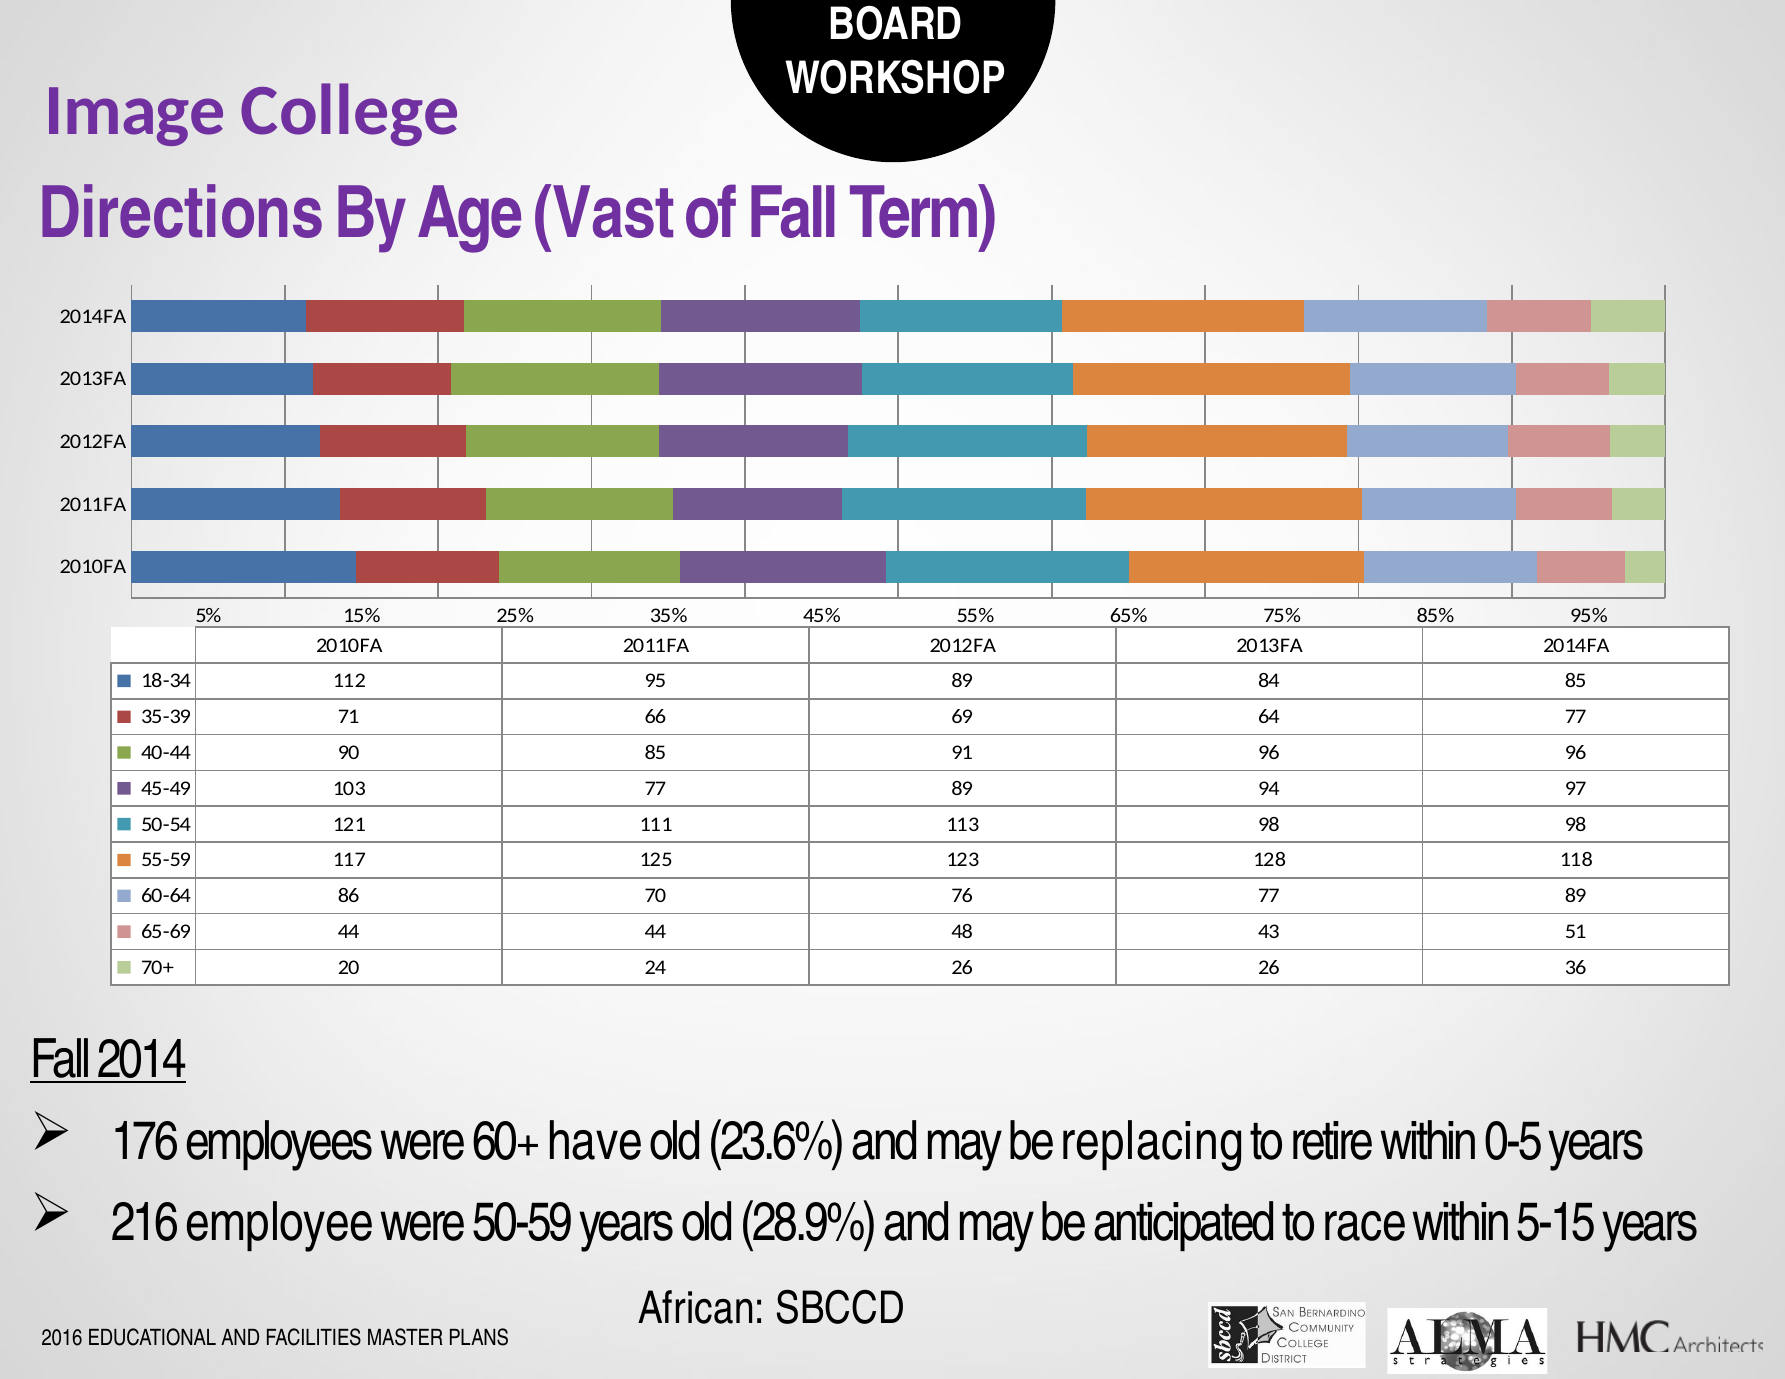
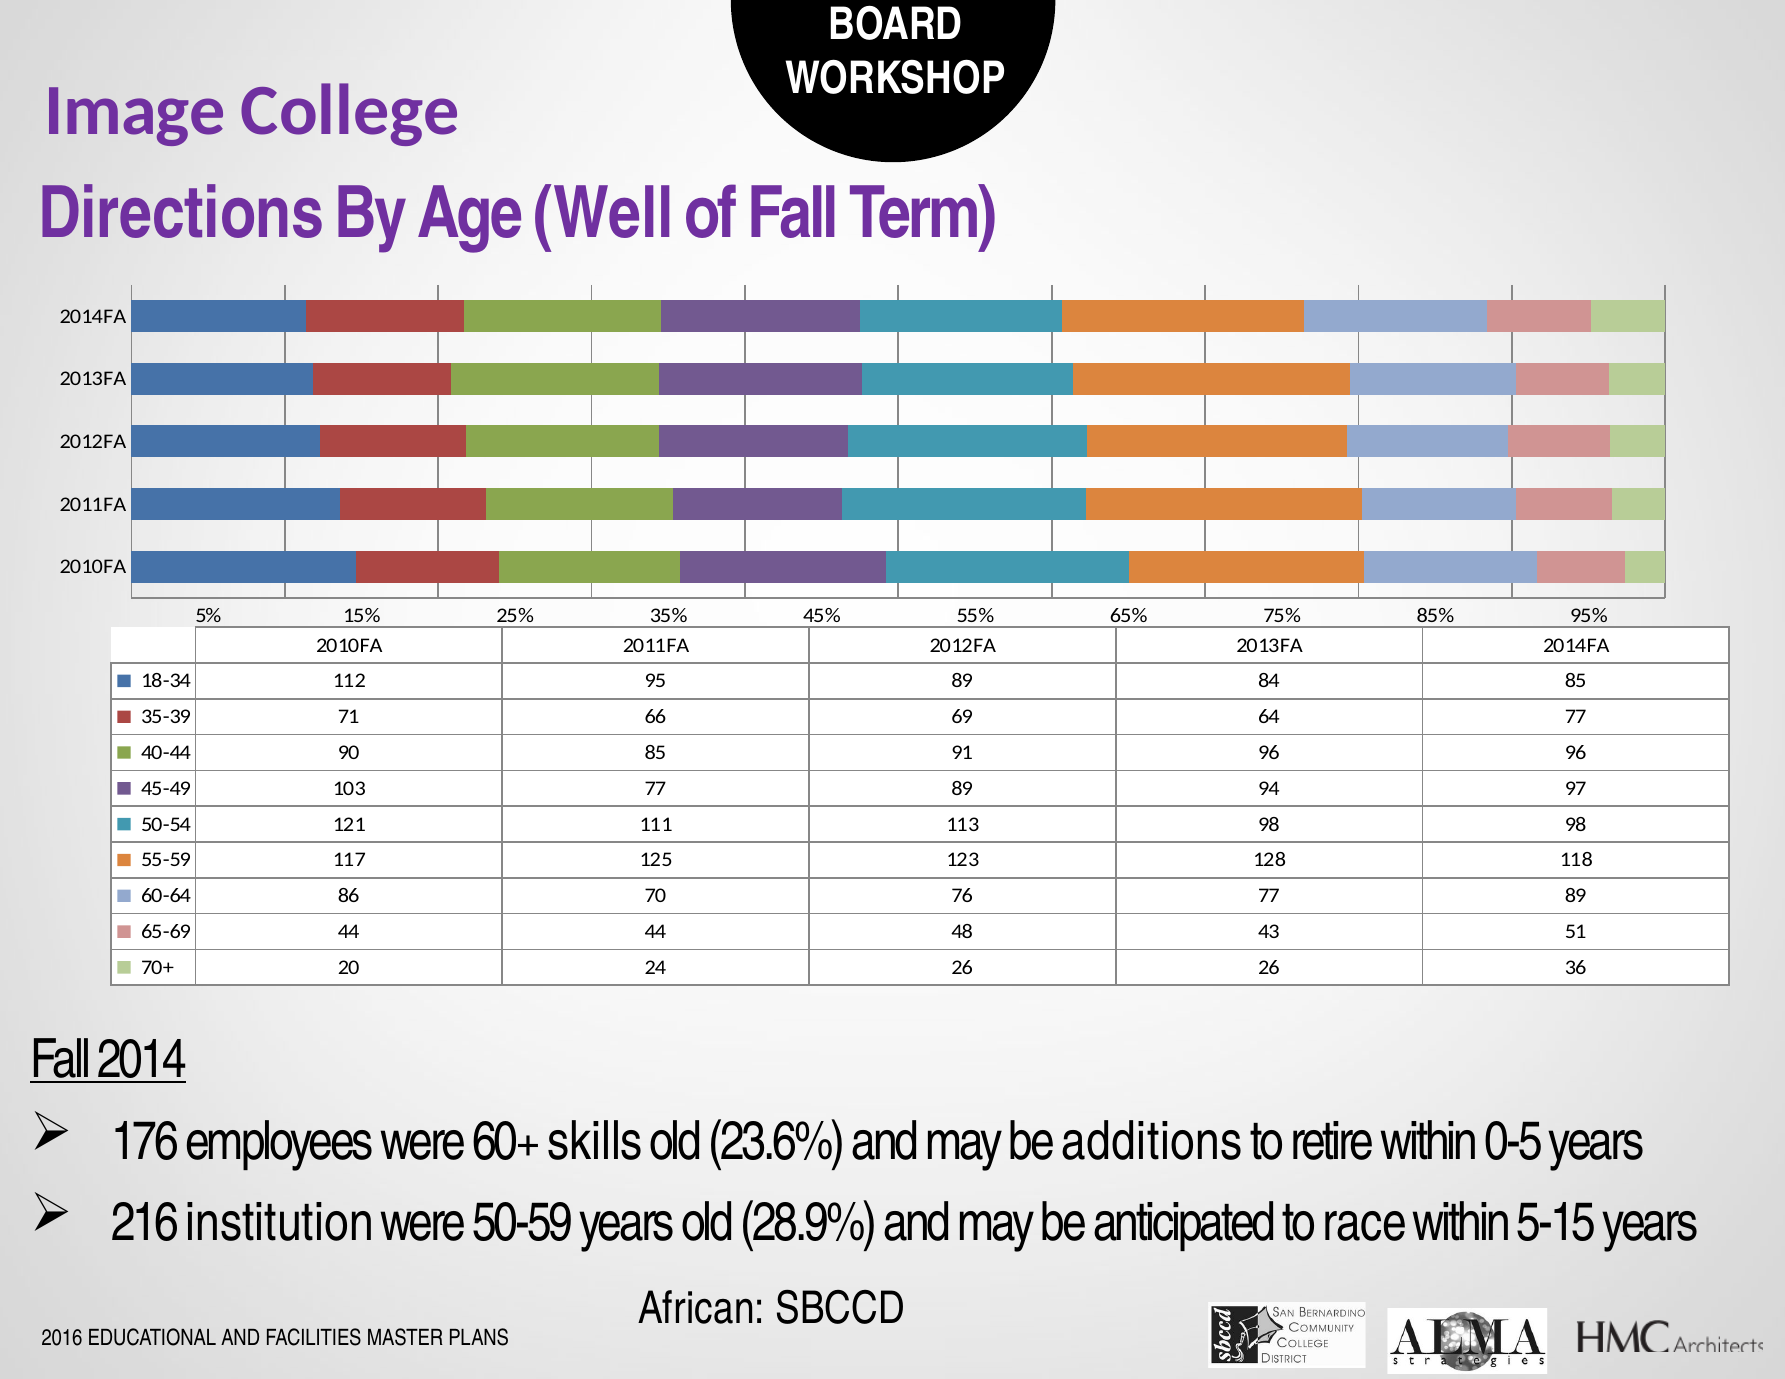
Vast: Vast -> Well (604, 213)
have: have -> skills (595, 1141)
replacing: replacing -> additions (1152, 1141)
employee: employee -> institution (280, 1223)
